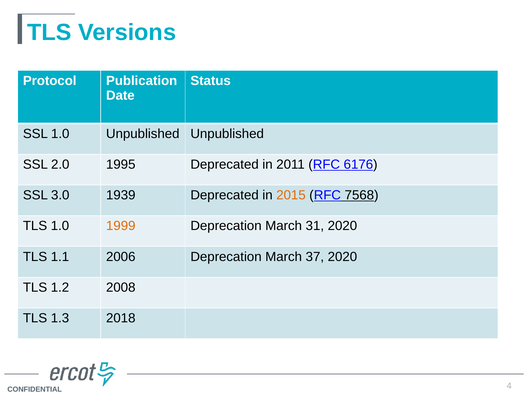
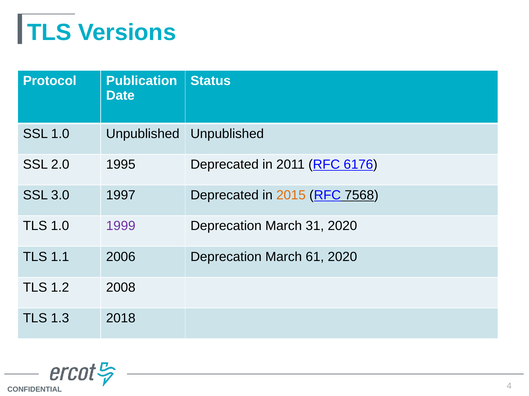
1939: 1939 -> 1997 (121, 196)
1999 colour: orange -> purple (121, 226)
37: 37 -> 61 (315, 257)
